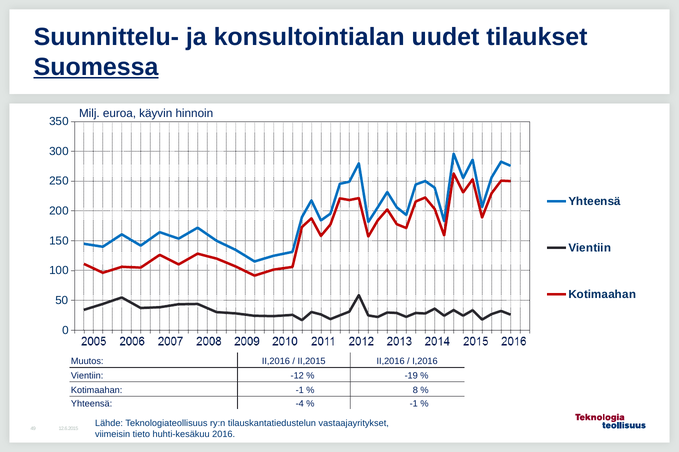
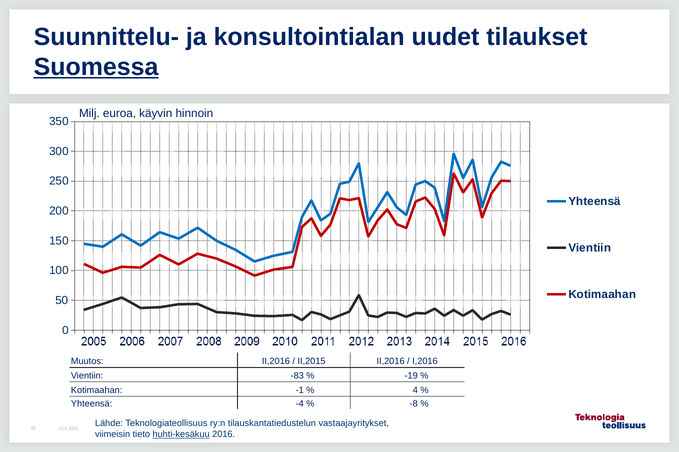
-12: -12 -> -83 (297, 376)
8: 8 -> 4 (415, 391)
-1: -1 -> -8 (414, 404)
huhti-kesäkuu underline: none -> present (181, 435)
